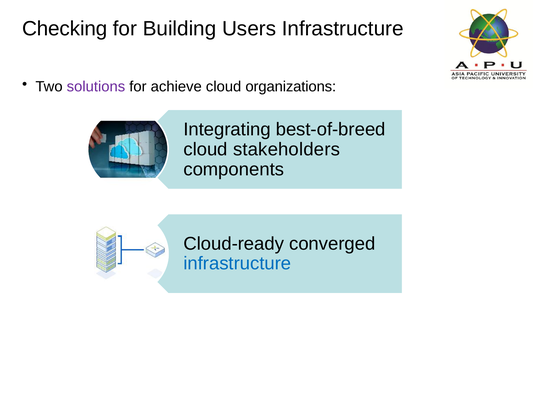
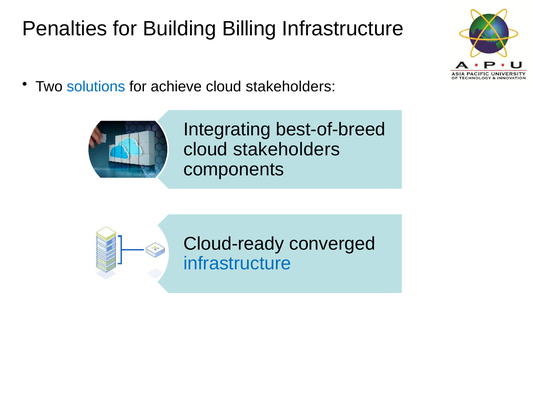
Checking: Checking -> Penalties (65, 29)
Users: Users -> Billing (249, 29)
solutions colour: purple -> blue (96, 87)
organizations: organizations -> stakeholders (291, 87)
